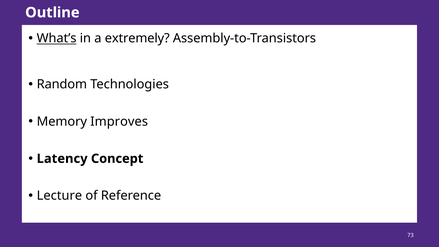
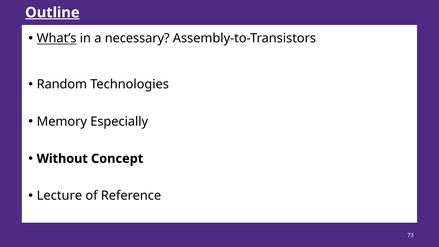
Outline underline: none -> present (52, 13)
extremely: extremely -> necessary (137, 38)
Improves: Improves -> Especially (119, 121)
Latency: Latency -> Without (62, 159)
